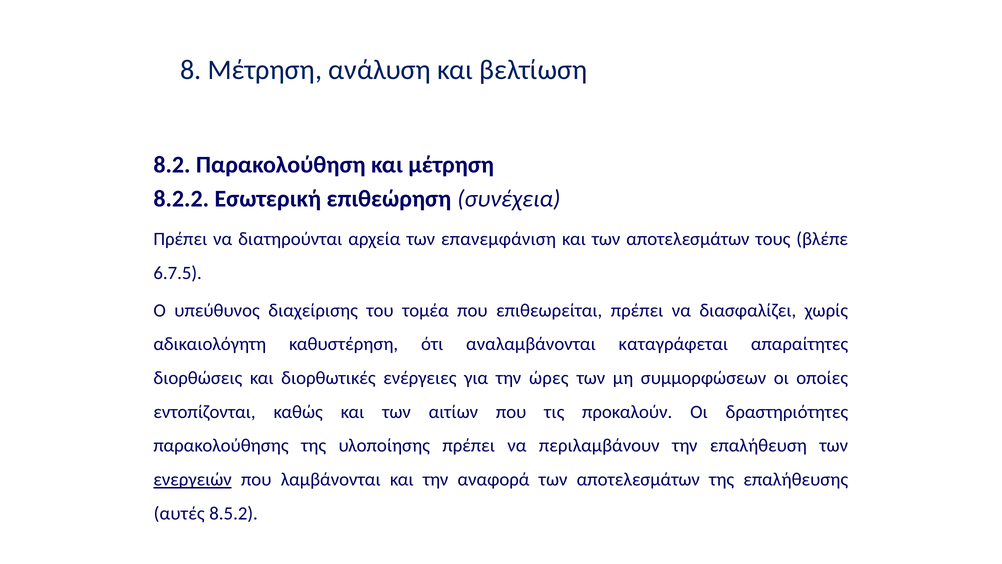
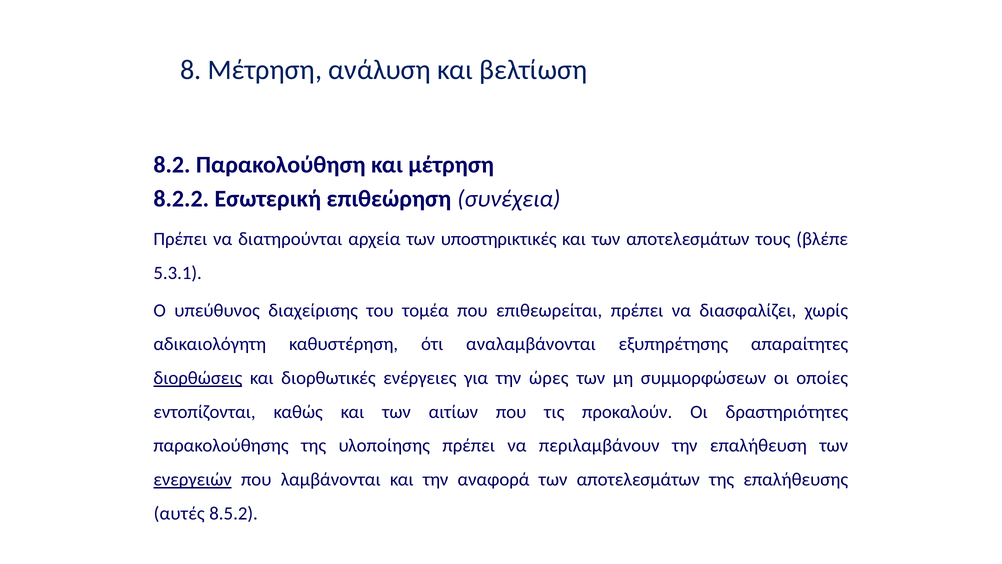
επανεμφάνιση: επανεμφάνιση -> υποστηρικτικές (499, 239)
6.7.5: 6.7.5 -> 5.3.1 (178, 273)
καταγράφεται: καταγράφεται -> εξυπηρέτησης (673, 344)
διορθώσεις underline: none -> present (198, 378)
